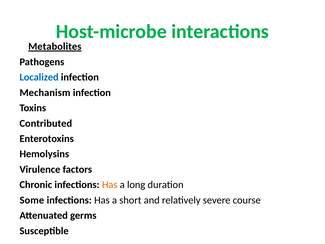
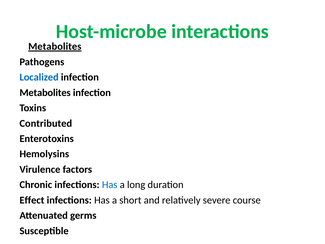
Mechanism: Mechanism -> Metabolites (45, 93)
Has colour: orange -> blue (110, 185)
Some: Some -> Effect (32, 200)
